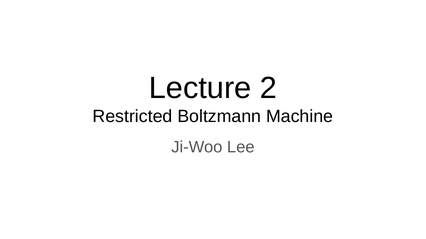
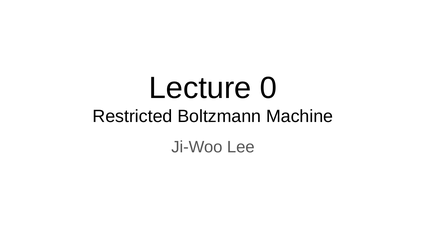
2: 2 -> 0 (268, 88)
